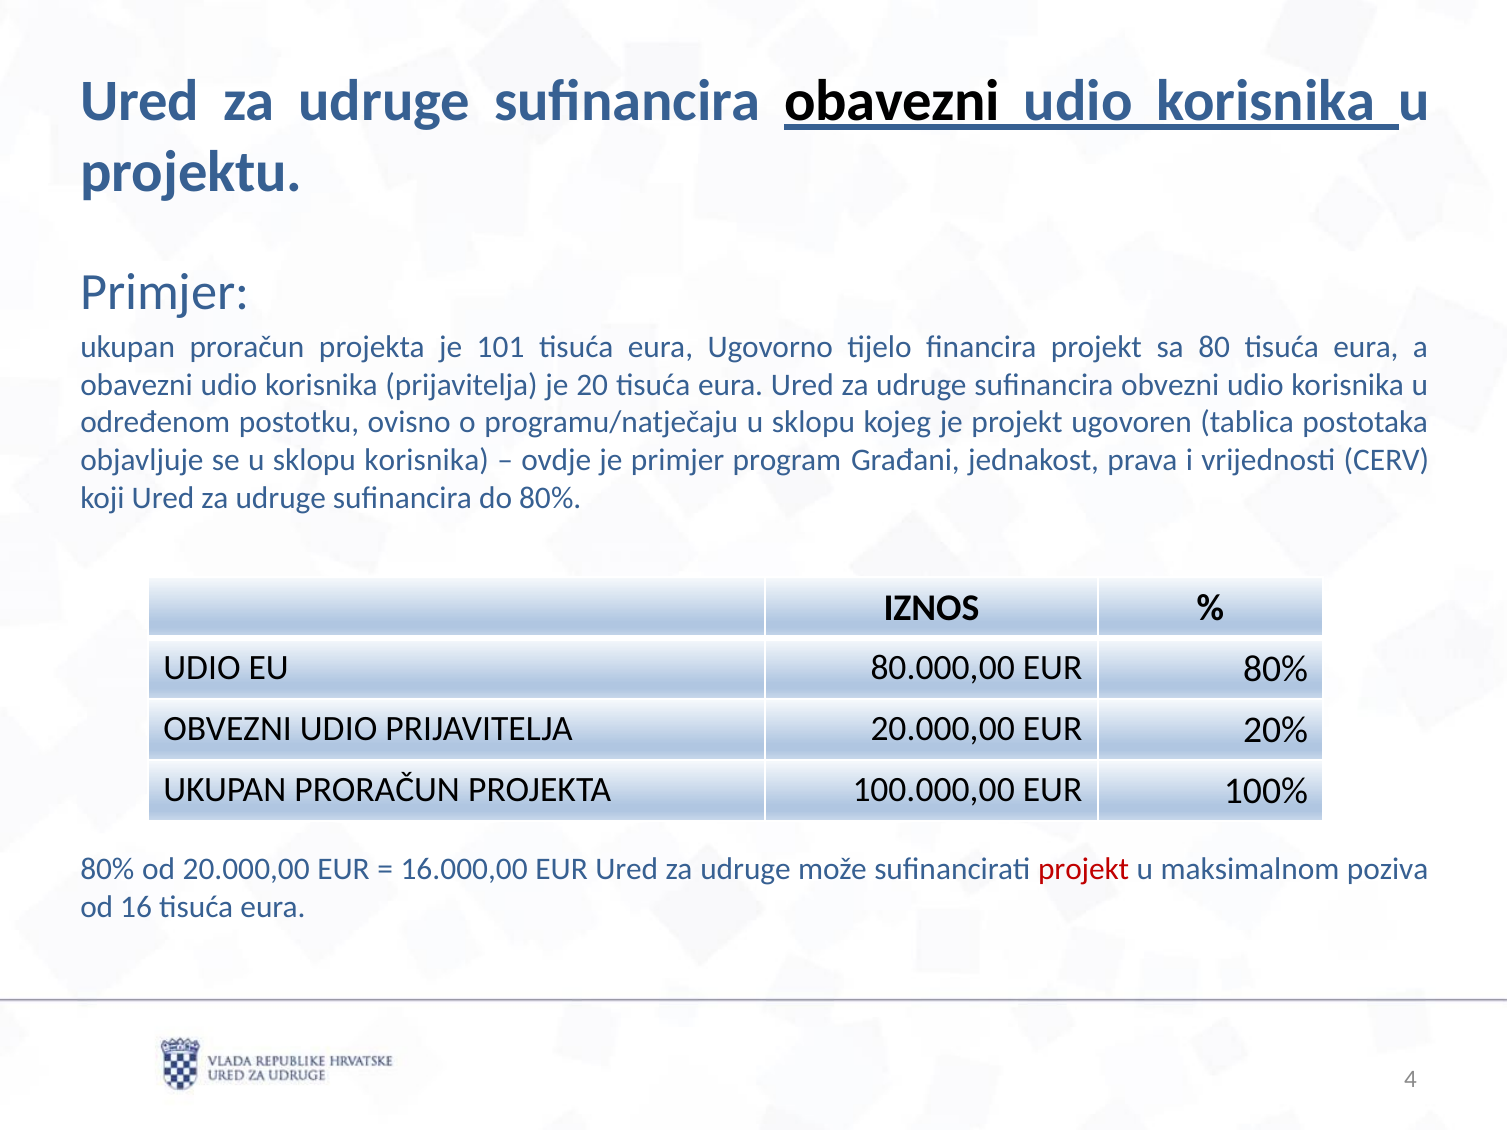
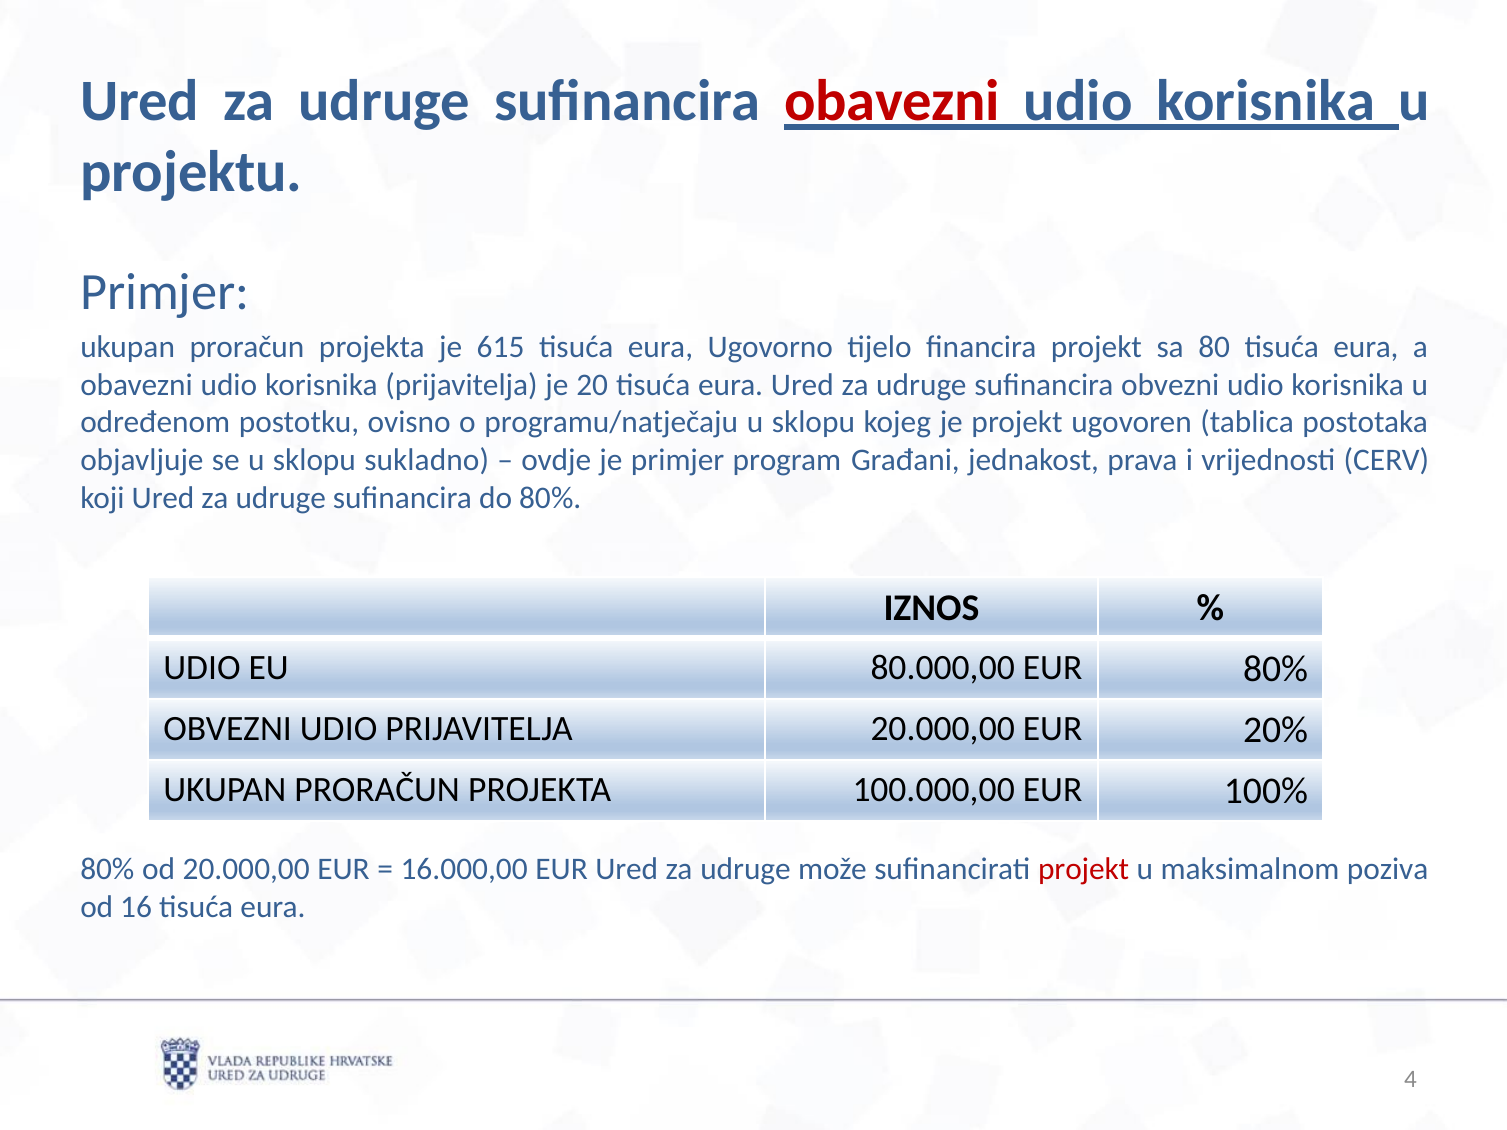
obavezni colour: black -> red (892, 102)
101: 101 -> 615 (501, 347)
sklopu korisnika: korisnika -> sukladno (427, 460)
